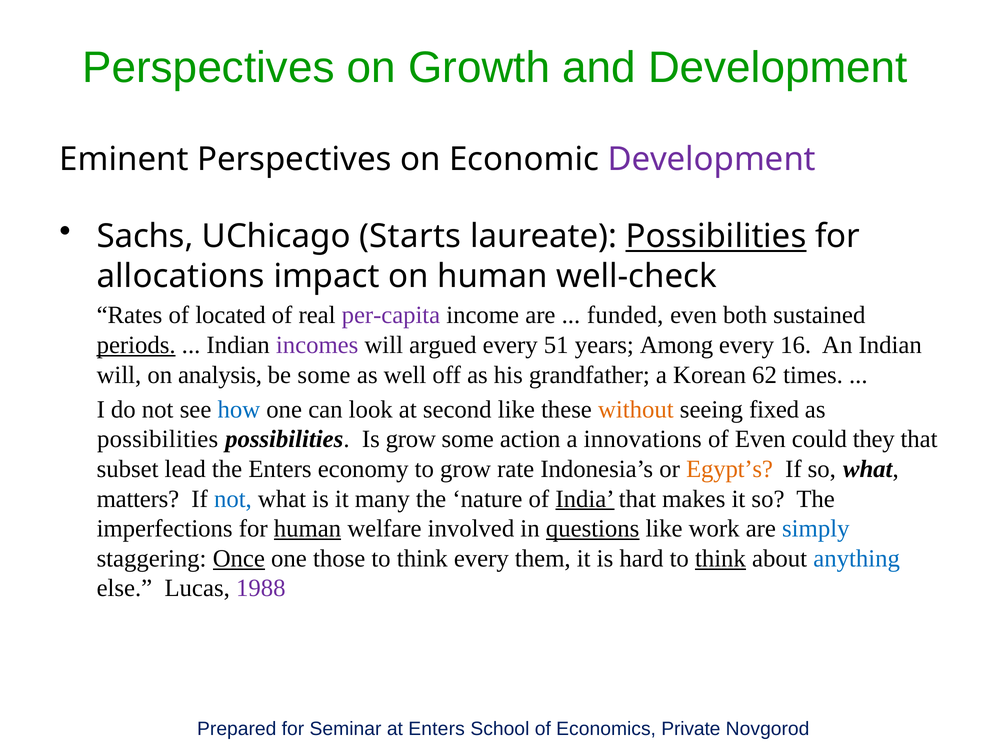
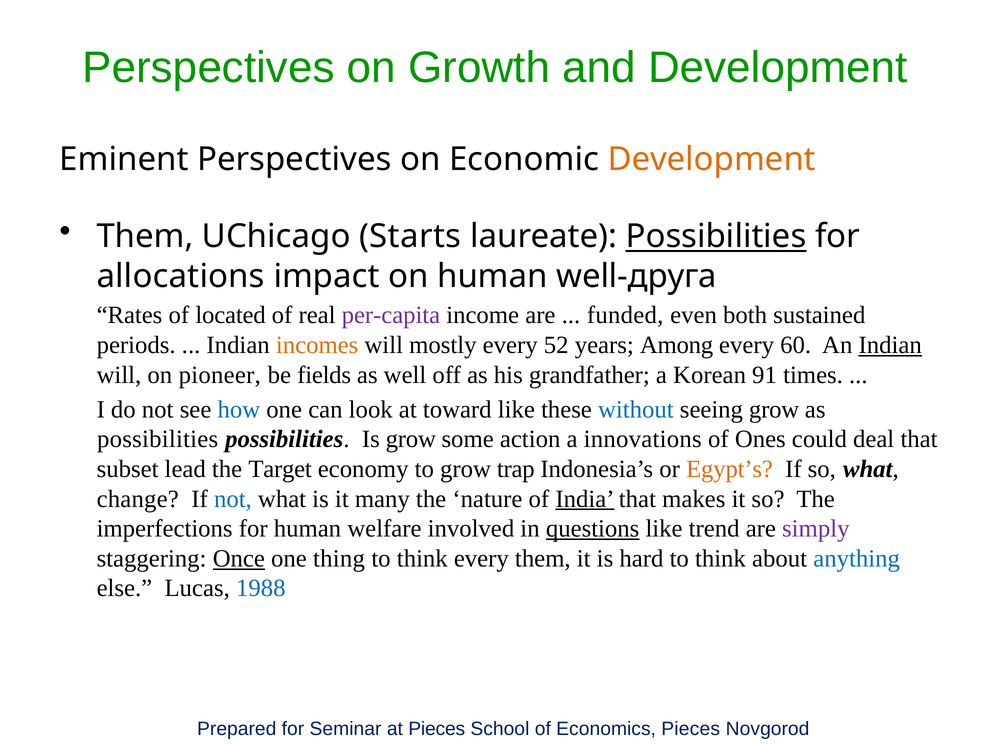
Development colour: purple -> orange (712, 159)
Sachs: Sachs -> Them (145, 236)
well-check: well-check -> well-друга (637, 276)
periods underline: present -> none (136, 345)
incomes colour: purple -> orange (317, 345)
argued: argued -> mostly (443, 345)
51: 51 -> 52 (556, 345)
16: 16 -> 60 (796, 345)
Indian underline: none -> present (890, 345)
analysis: analysis -> pioneer (220, 374)
be some: some -> fields (324, 374)
62: 62 -> 91 (765, 374)
second: second -> toward (457, 409)
without colour: orange -> blue (636, 409)
seeing fixed: fixed -> grow (774, 409)
of Even: Even -> Ones (760, 439)
they: they -> deal (874, 439)
the Enters: Enters -> Target (280, 469)
rate: rate -> trap (516, 469)
matters: matters -> change (138, 498)
human underline: present -> none (307, 528)
work: work -> trend (714, 528)
simply colour: blue -> purple (816, 528)
those: those -> thing (339, 558)
think underline: present -> none (720, 558)
1988 colour: purple -> blue (261, 588)
at Enters: Enters -> Pieces (437, 728)
Economics Private: Private -> Pieces (691, 728)
